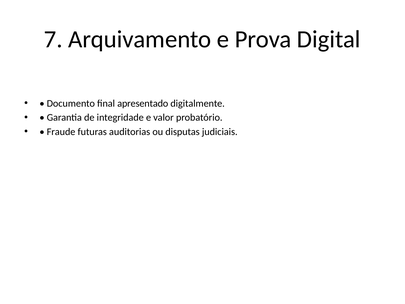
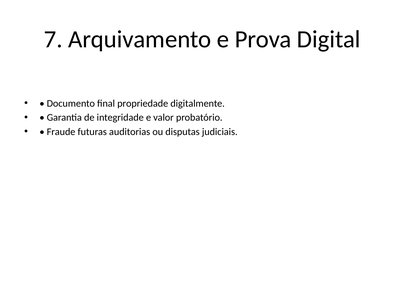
apresentado: apresentado -> propriedade (143, 103)
